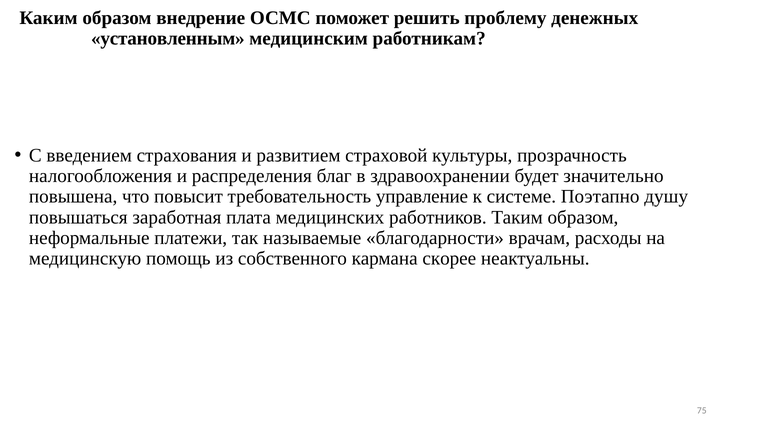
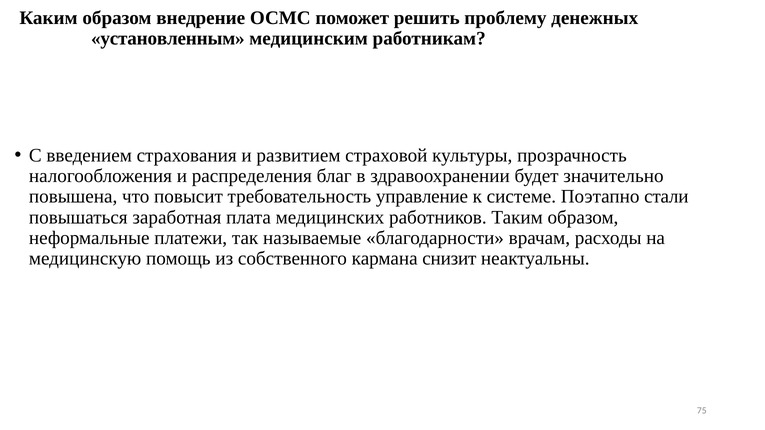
душу: душу -> стали (666, 197)
скорее: скорее -> снизит (449, 259)
